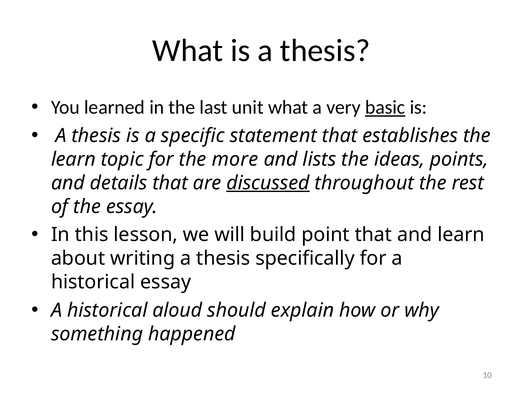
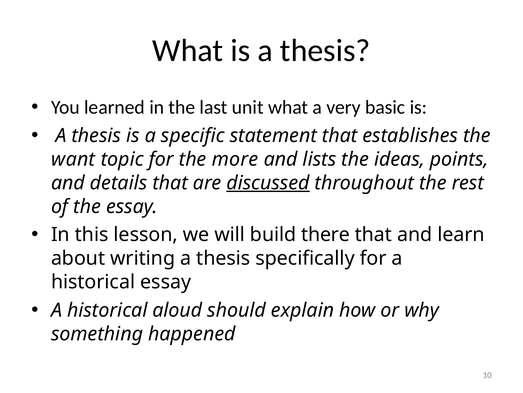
basic underline: present -> none (385, 107)
learn: learn -> want (73, 159)
point: point -> there (326, 234)
